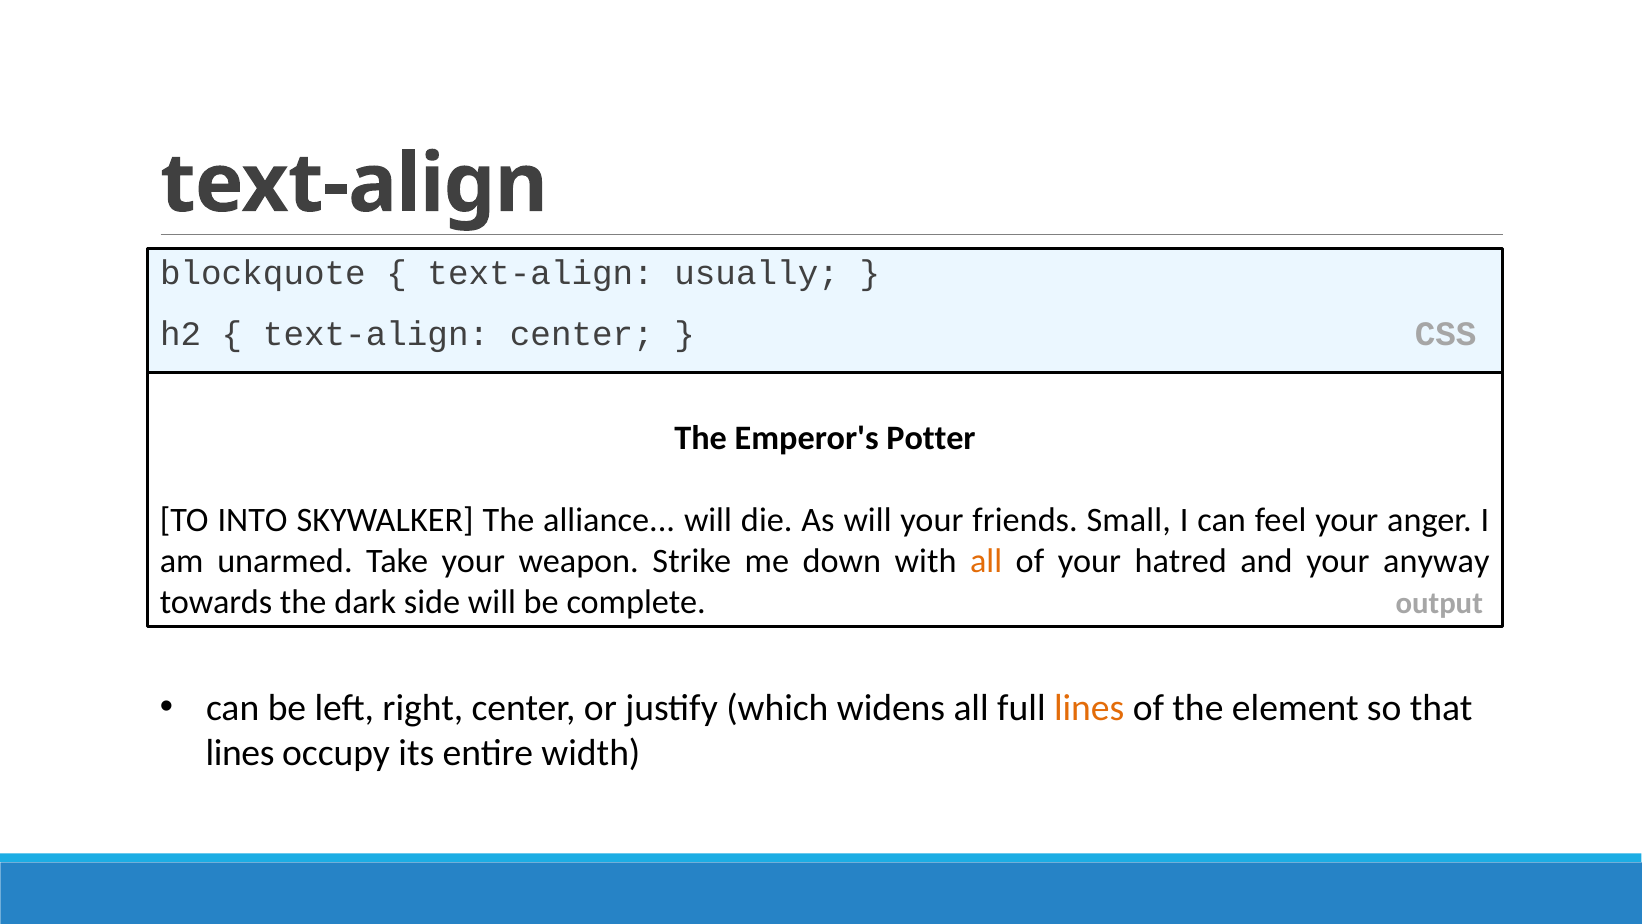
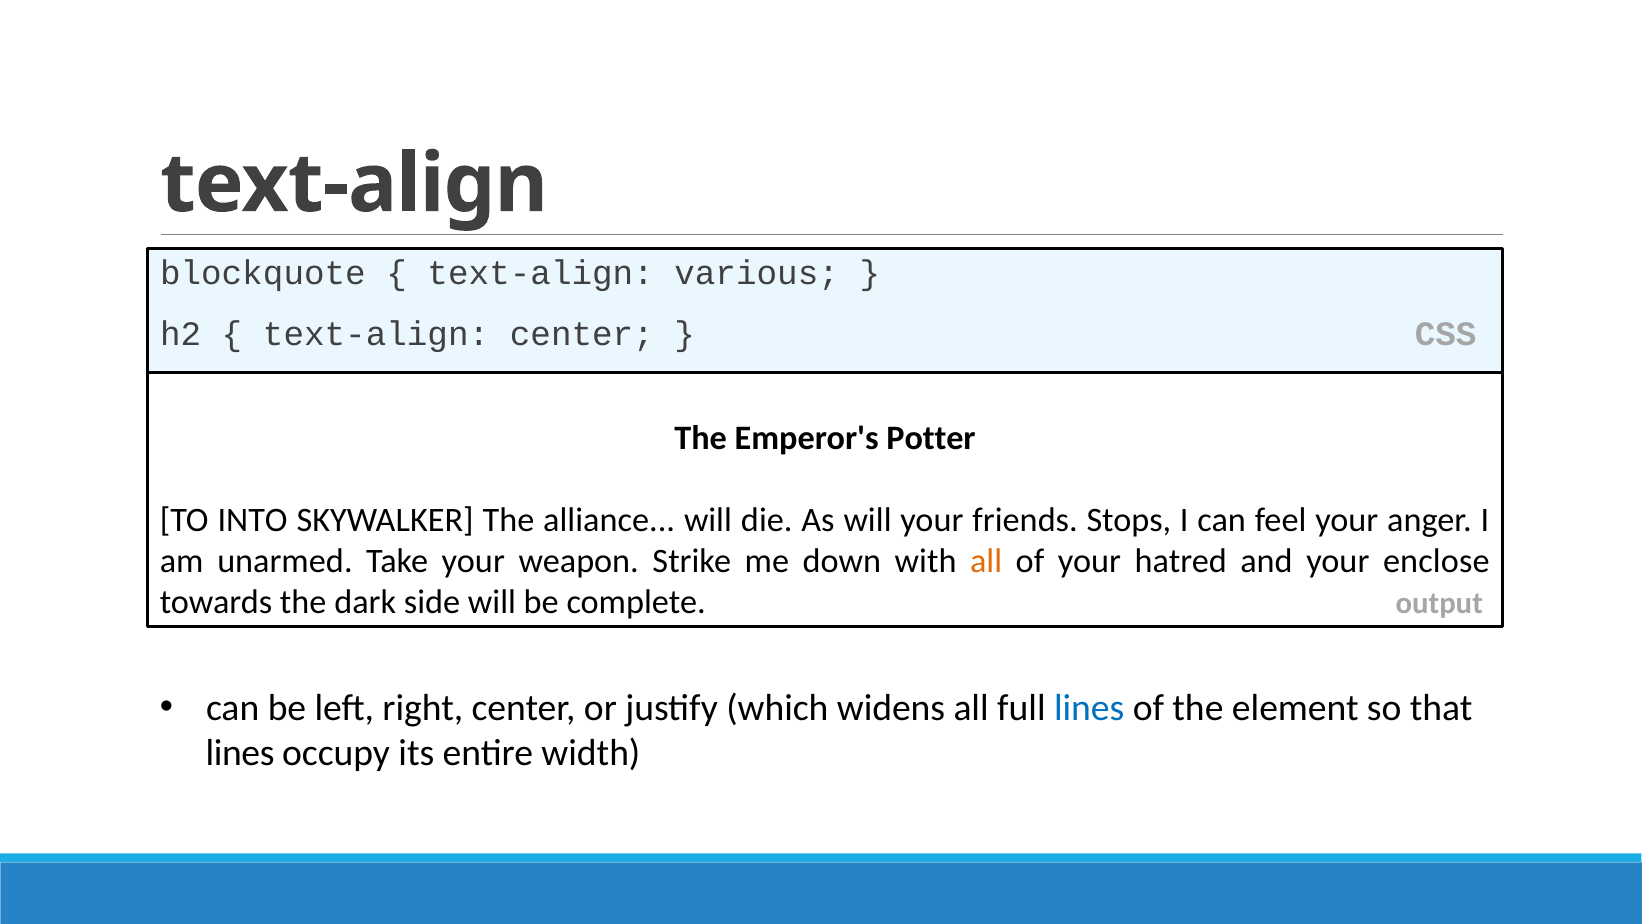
usually: usually -> various (757, 273)
Small: Small -> Stops (1129, 520)
anyway: anyway -> enclose (1436, 561)
lines colour: orange -> blue (1089, 708)
